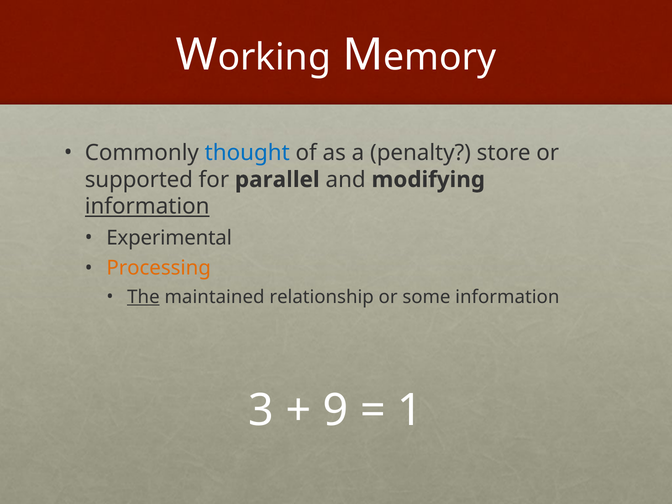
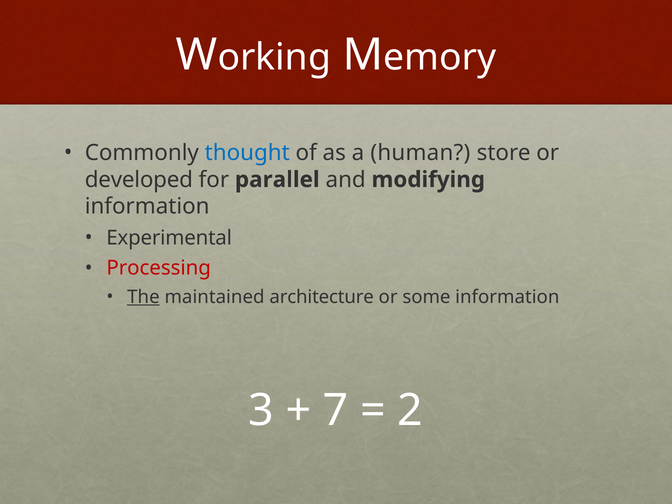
penalty: penalty -> human (420, 153)
supported: supported -> developed (139, 180)
information underline: present -> none (147, 207)
Processing colour: orange -> red (159, 268)
relationship: relationship -> architecture (322, 297)
9: 9 -> 7 (336, 411)
1: 1 -> 2 (410, 411)
